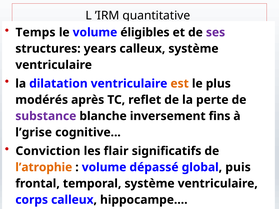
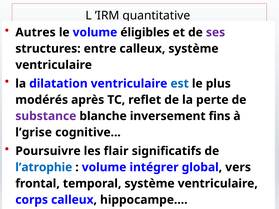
Temps: Temps -> Autres (35, 32)
years: years -> entre (100, 49)
est colour: orange -> blue (180, 84)
Conviction: Conviction -> Poursuivre (48, 151)
l’atrophie colour: orange -> blue (44, 167)
dépassé: dépassé -> intégrer (154, 167)
puis: puis -> vers (238, 167)
